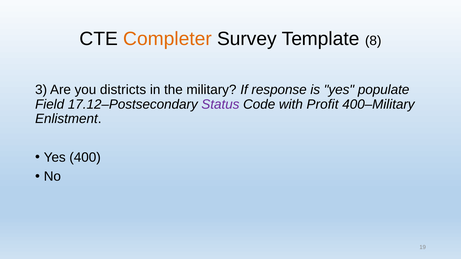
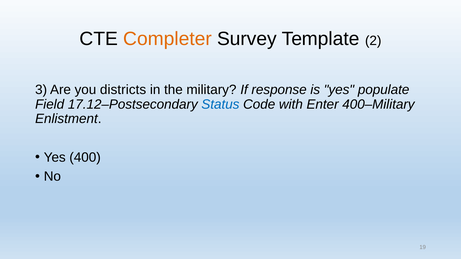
8: 8 -> 2 (373, 41)
Status colour: purple -> blue (220, 104)
Profit: Profit -> Enter (323, 104)
